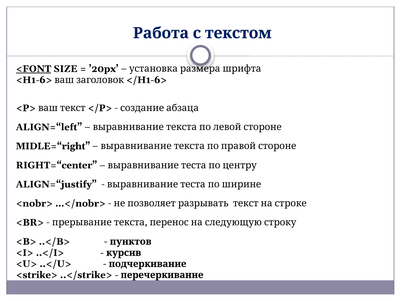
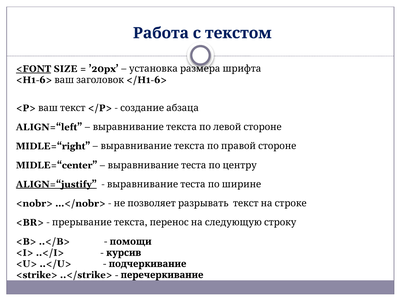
RIGHT=“center: RIGHT=“center -> MIDLE=“center (57, 165)
ALIGN=“justify underline: none -> present (56, 184)
пунктов: пунктов -> помощи (131, 241)
